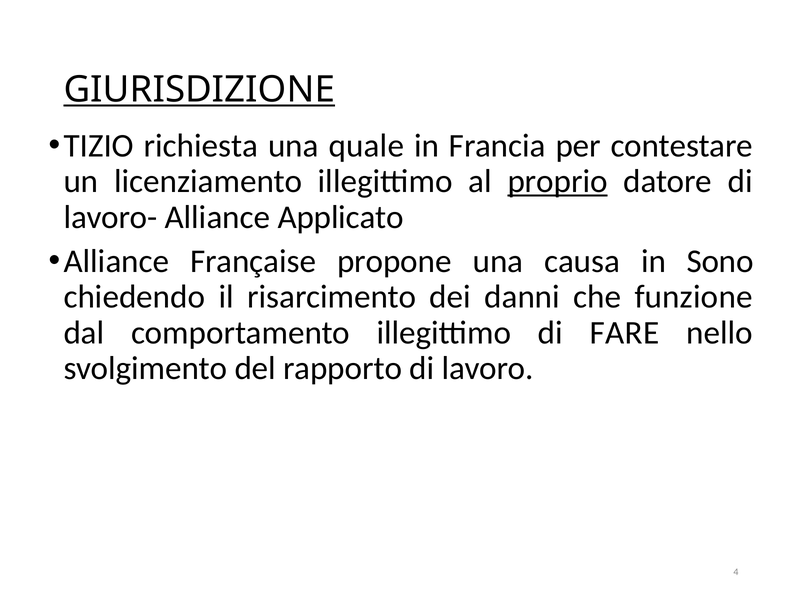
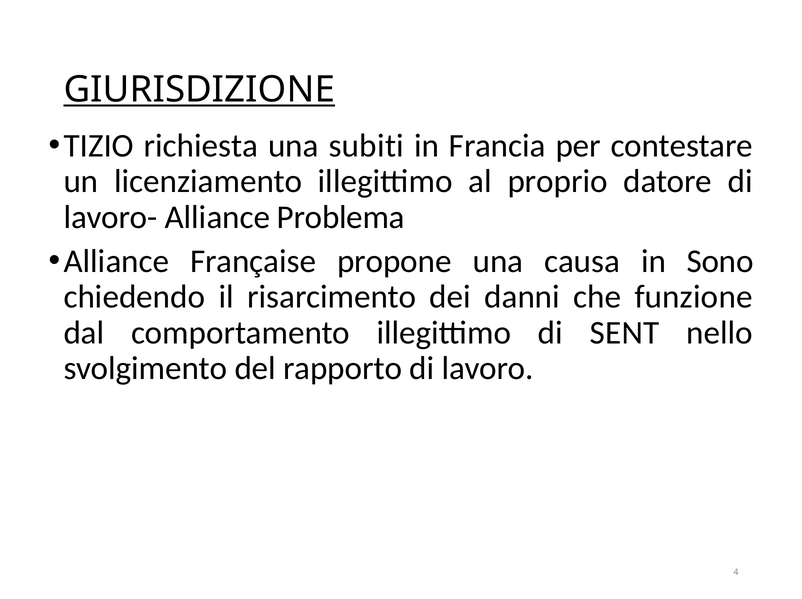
quale: quale -> subiti (366, 146)
proprio underline: present -> none (558, 181)
Applicato: Applicato -> Problema (341, 217)
FARE: FARE -> SENT (624, 333)
